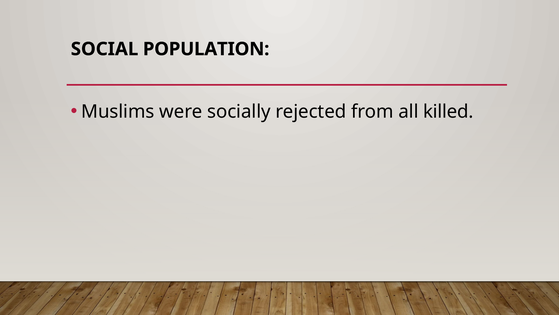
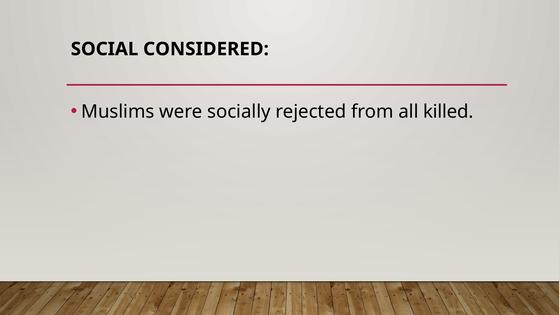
POPULATION: POPULATION -> CONSIDERED (206, 49)
